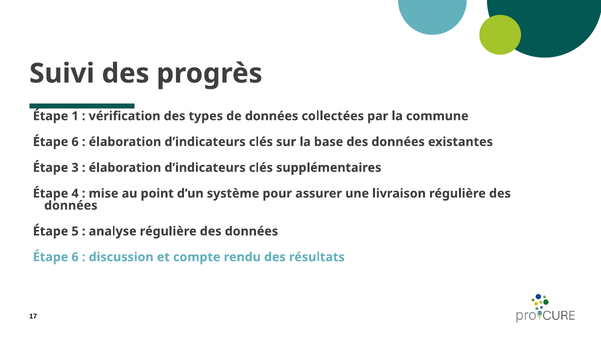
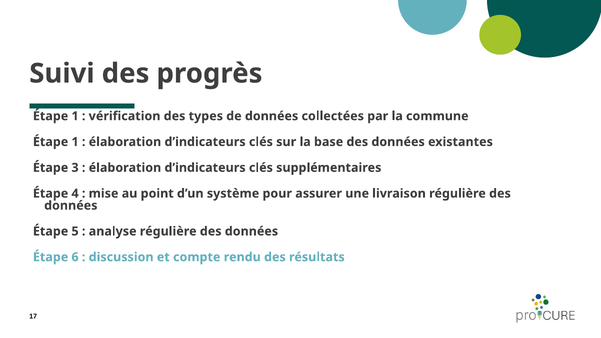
6: 6 -> 1 (75, 142)
